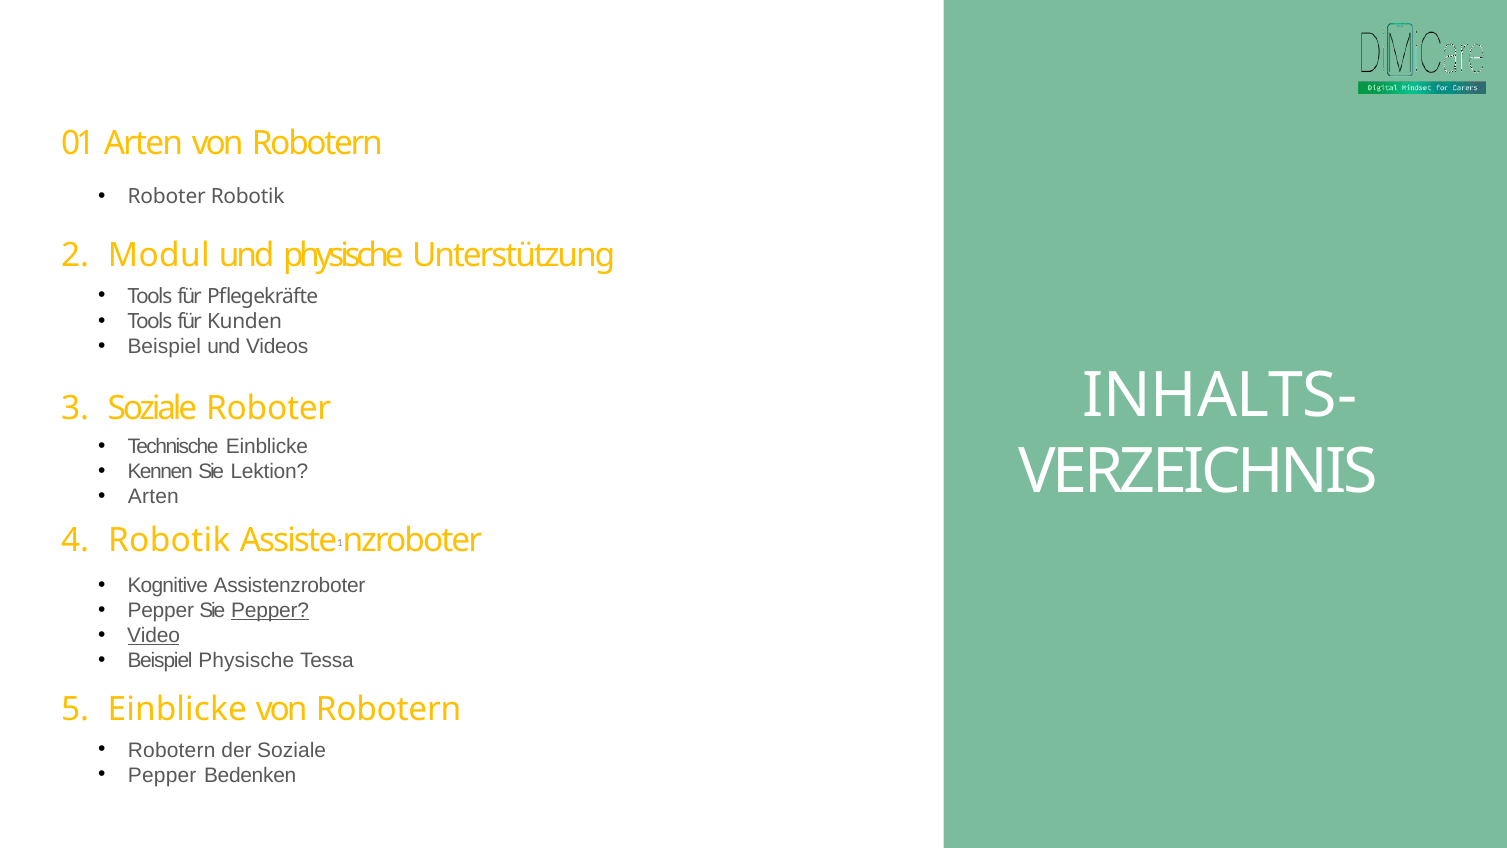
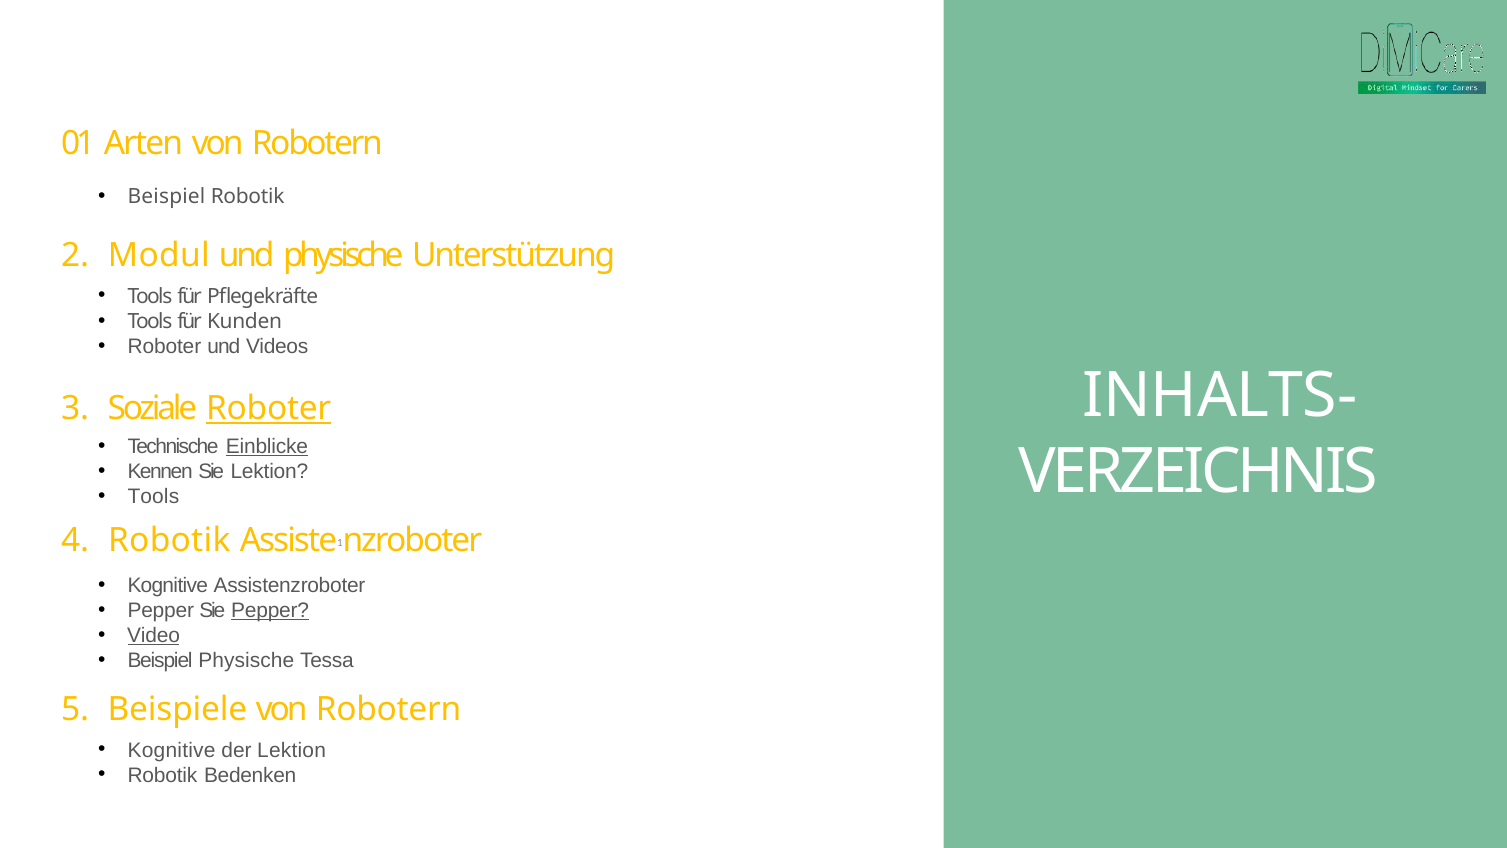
Roboter: Roboter -> Beispiel (166, 196)
Beispiel: Beispiel -> Roboter (164, 346)
Roboter underline: none -> present (269, 408)
Einblicke underline: none -> present (267, 446)
Arten: Arten -> Tools (153, 497)
Einblicke: Einblicke -> Beispiele (177, 709)
Robotern: Robotern -> Kognitive (172, 750)
der Soziale: Soziale -> Lektion (292, 750)
Pepper: Pepper -> Robotik (162, 775)
